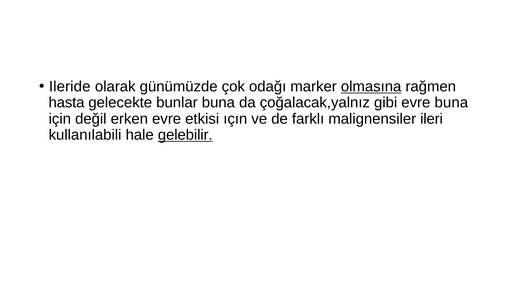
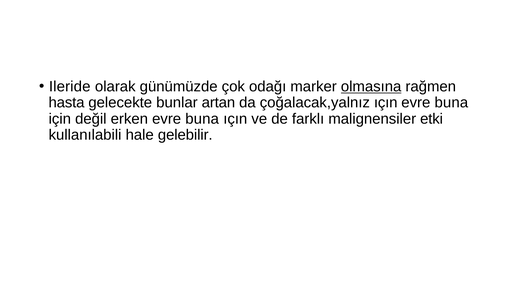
bunlar buna: buna -> artan (218, 103)
çoğalacak,yalnız gibi: gibi -> ıçın (386, 103)
erken evre etkisi: etkisi -> buna (202, 119)
ileri: ileri -> etki (432, 119)
gelebilir underline: present -> none (185, 135)
